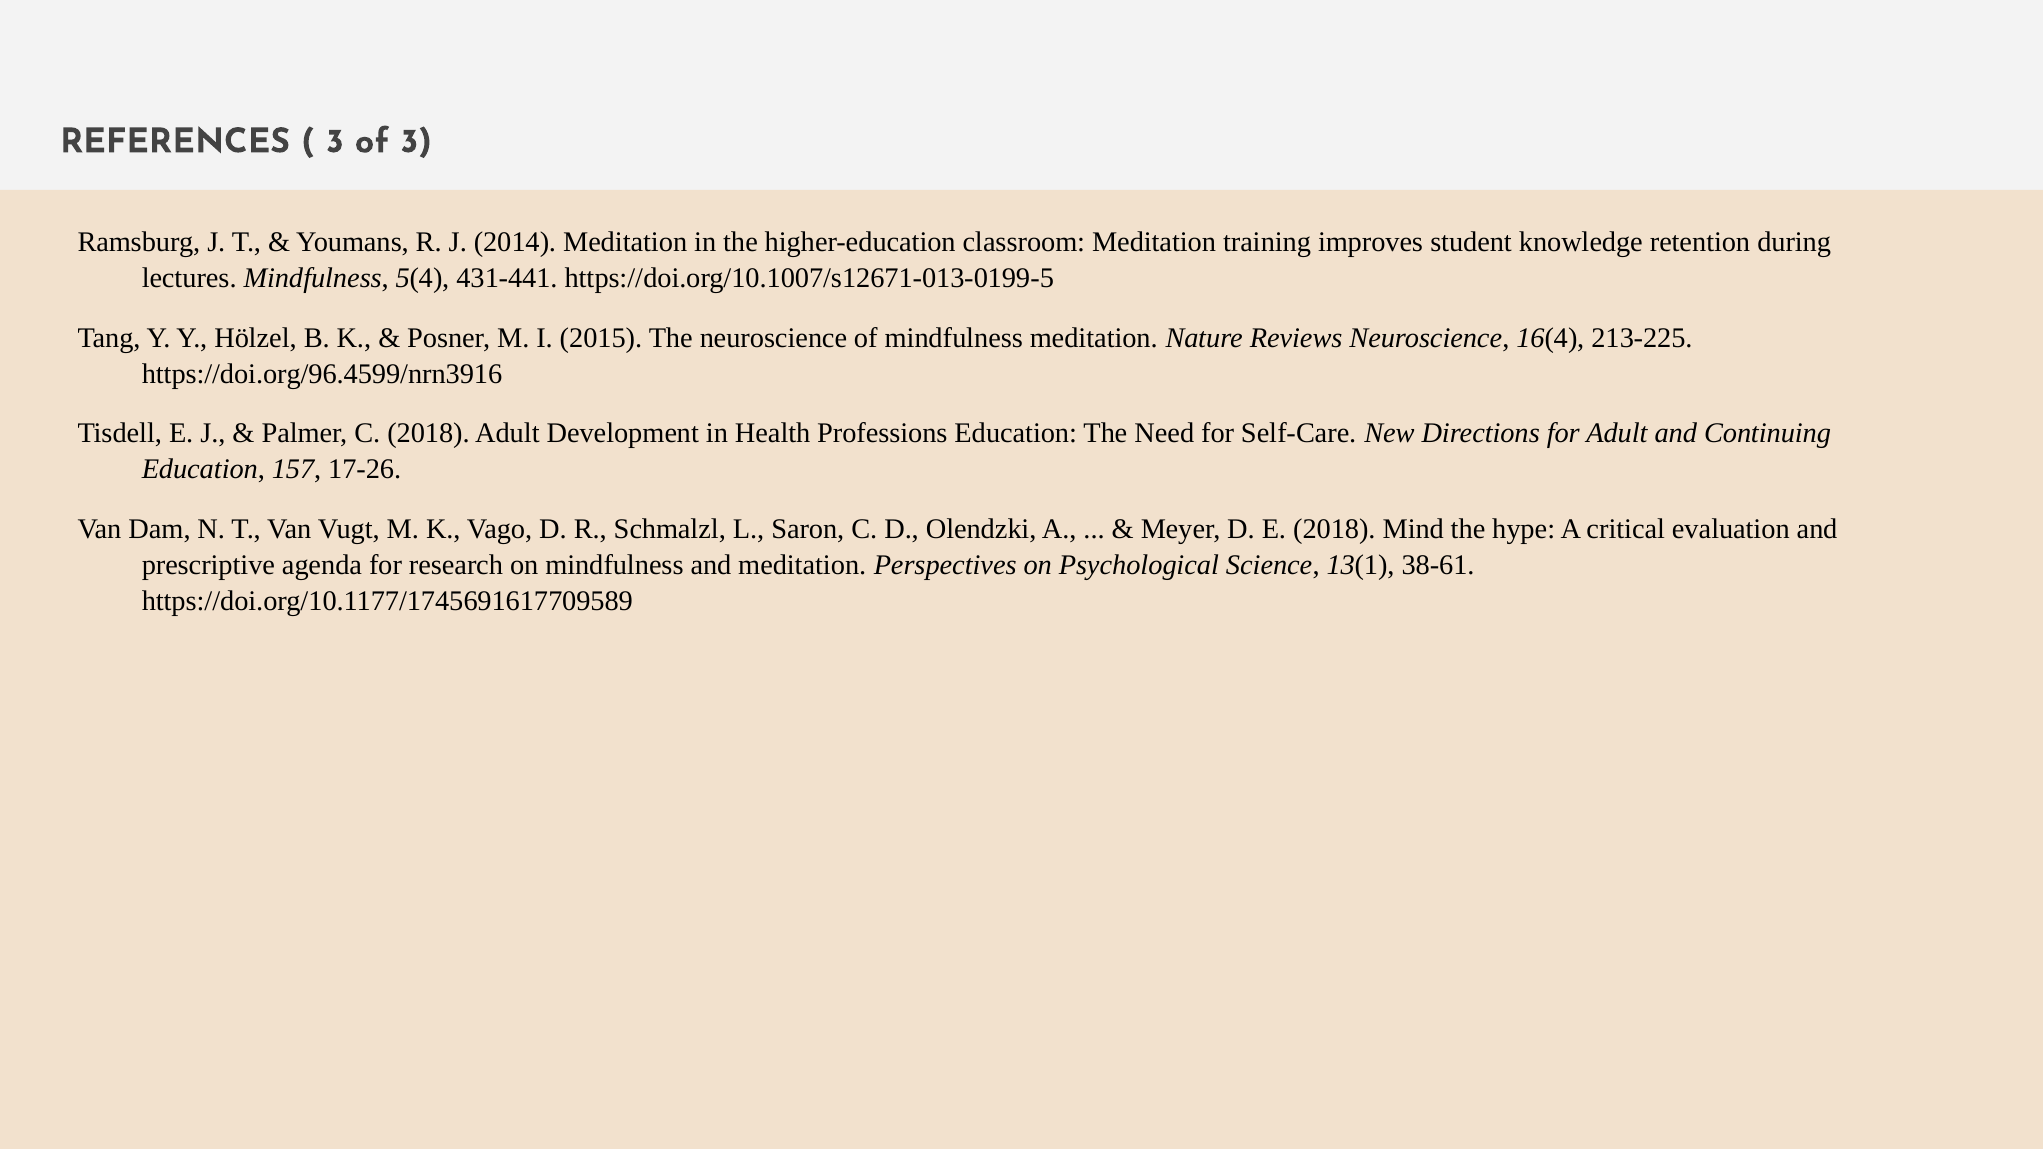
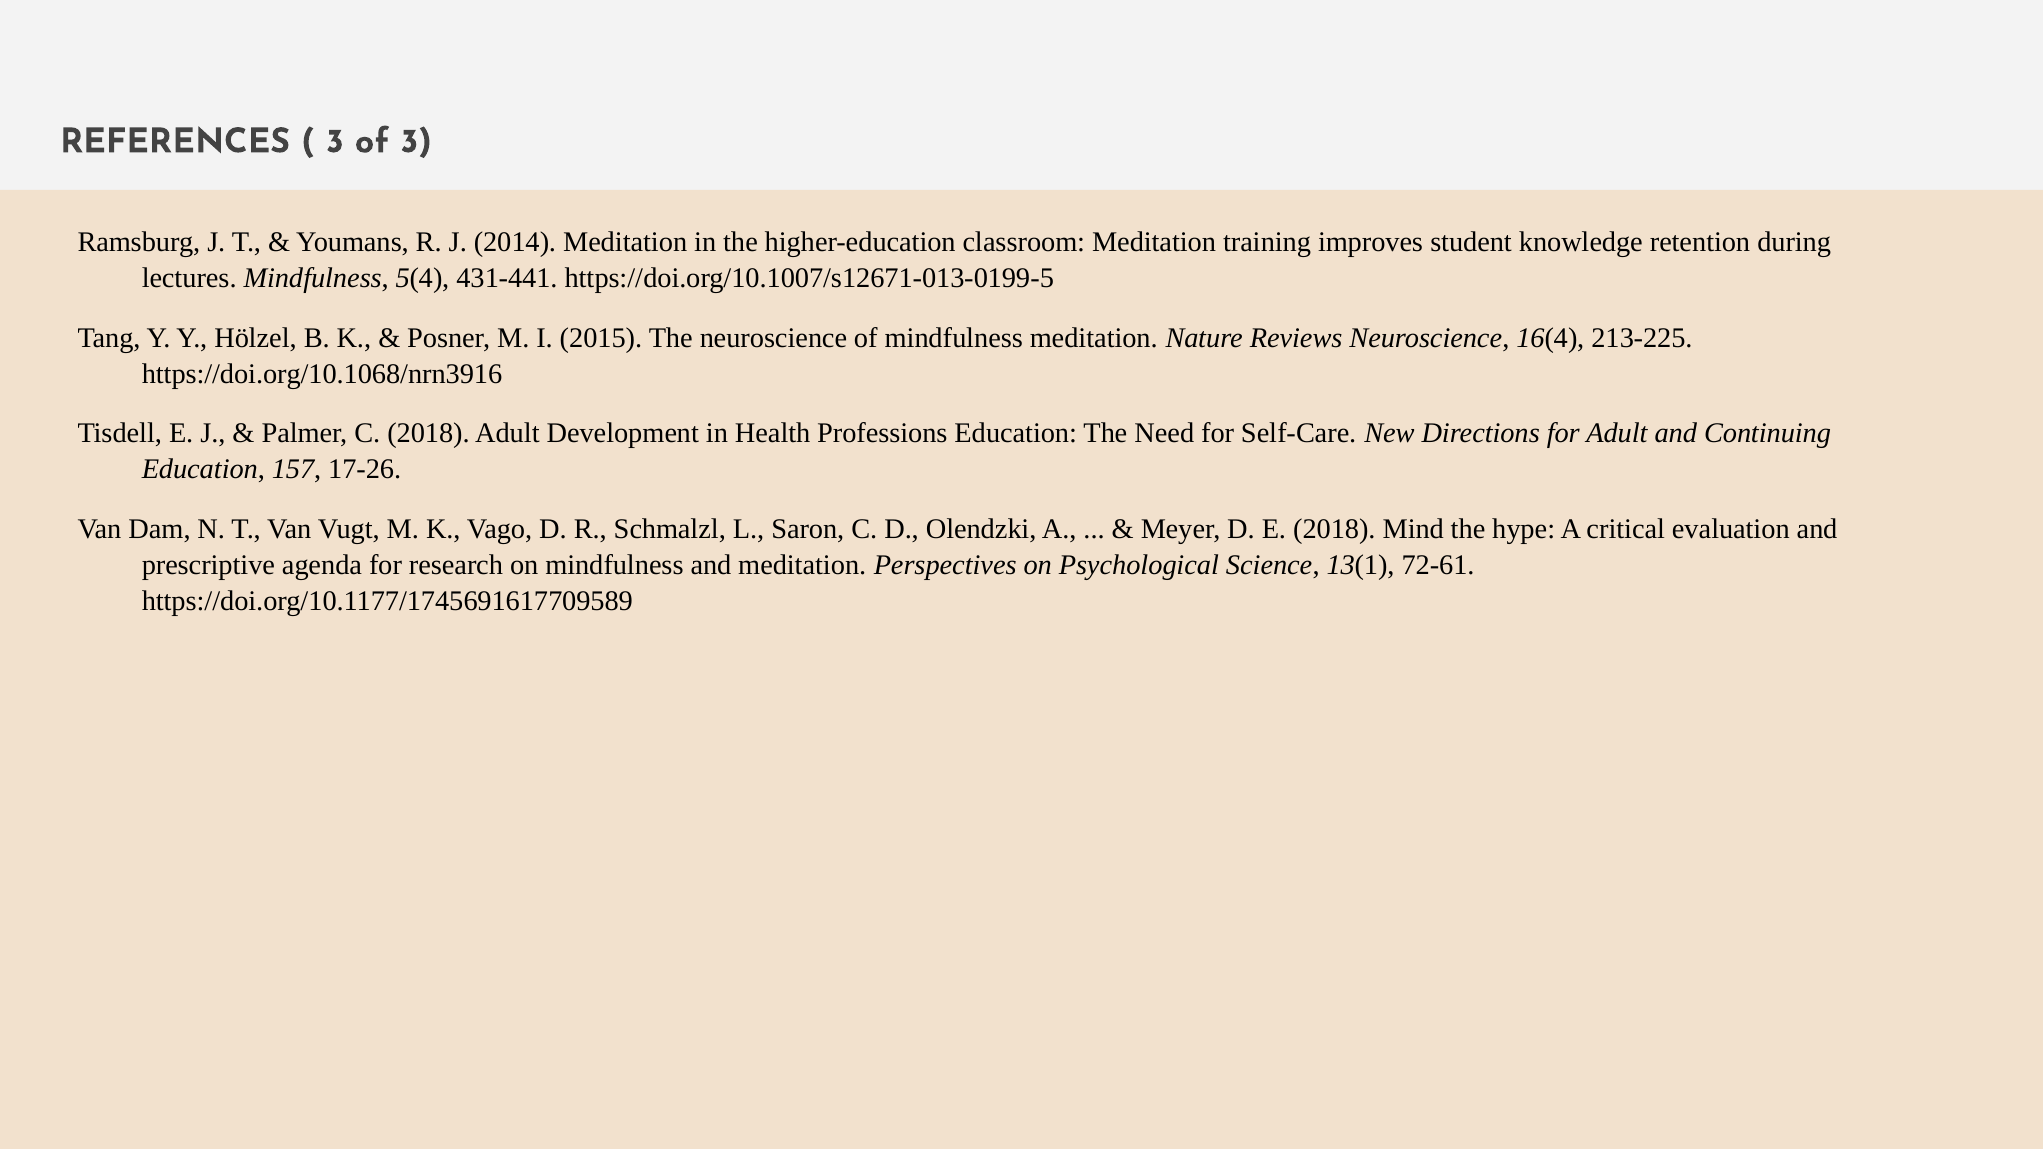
https://doi.org/96.4599/nrn3916: https://doi.org/96.4599/nrn3916 -> https://doi.org/10.1068/nrn3916 (322, 374)
38-61: 38-61 -> 72-61 (1438, 565)
